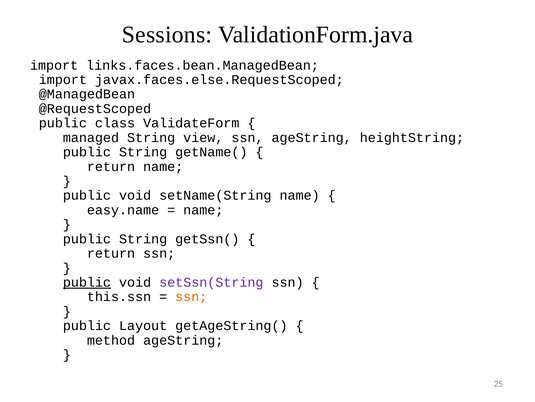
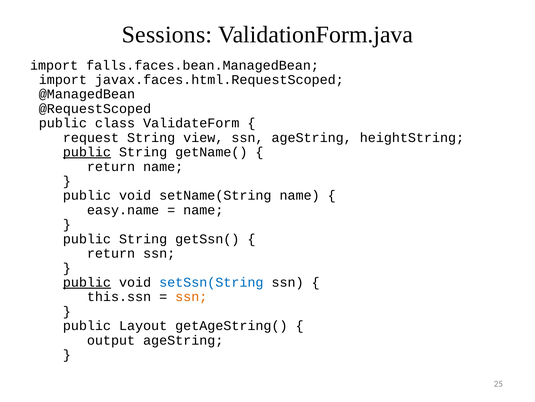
links.faces.bean.ManagedBean: links.faces.bean.ManagedBean -> falls.faces.bean.ManagedBean (203, 65)
javax.faces.else.RequestScoped: javax.faces.else.RequestScoped -> javax.faces.html.RequestScoped (219, 80)
managed: managed -> request (91, 137)
public underline: none -> present (87, 152)
setSsn(String colour: purple -> blue (211, 282)
method: method -> output (111, 340)
